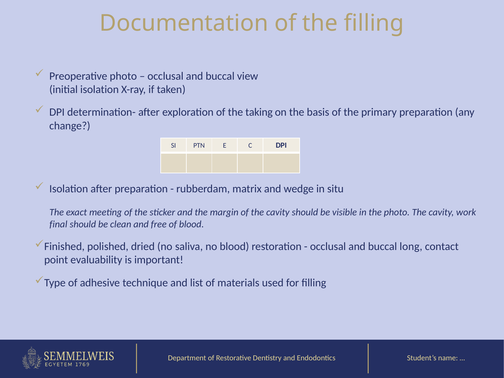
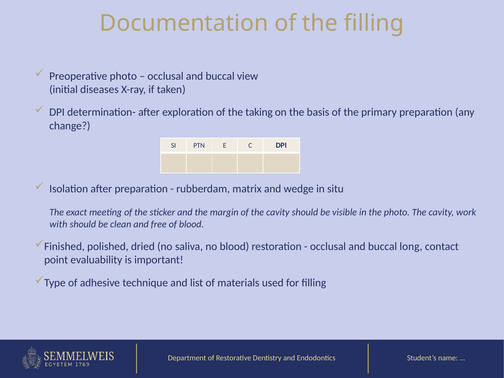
initial isolation: isolation -> diseases (99, 89)
final: final -> with (58, 224)
